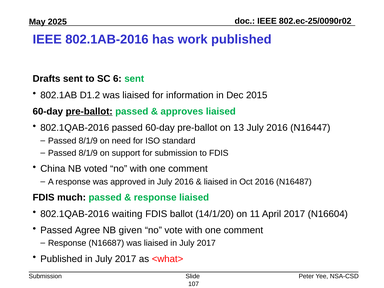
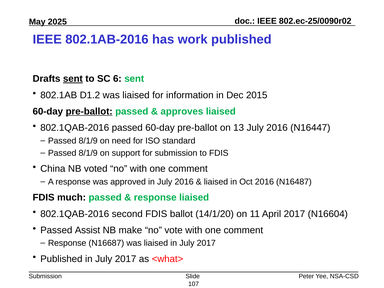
sent underline: none -> present (73, 79)
waiting: waiting -> second (127, 214)
Agree: Agree -> Assist (88, 230)
given: given -> make (130, 230)
